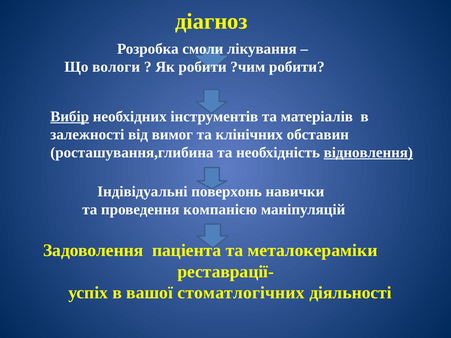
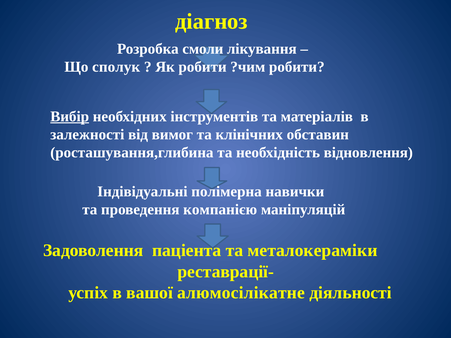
вологи: вологи -> сполук (116, 67)
відновлення underline: present -> none (368, 153)
поверхонь: поверхонь -> полімерна (227, 192)
стоматлогічних: стоматлогічних -> алюмосілікатне (241, 293)
